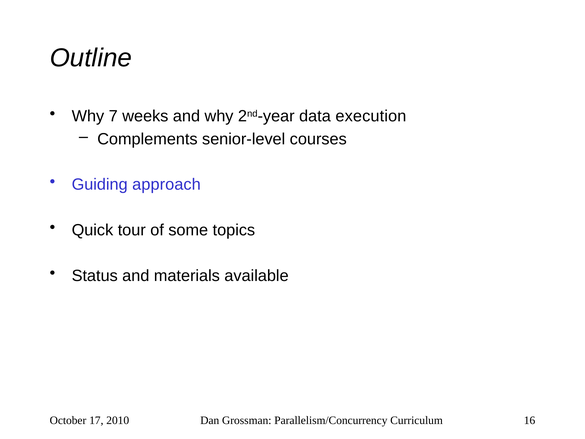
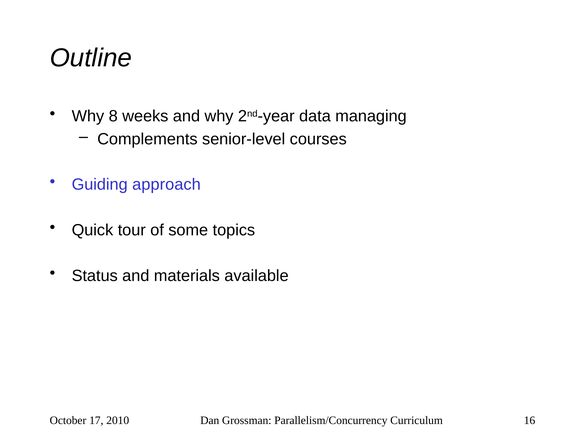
7: 7 -> 8 (113, 116)
execution: execution -> managing (371, 116)
